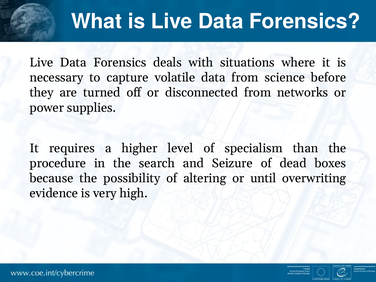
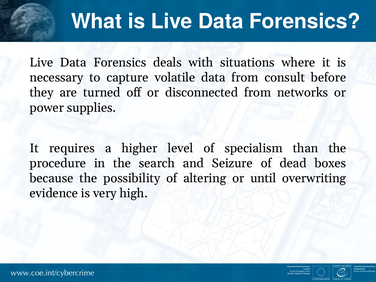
science: science -> consult (285, 78)
